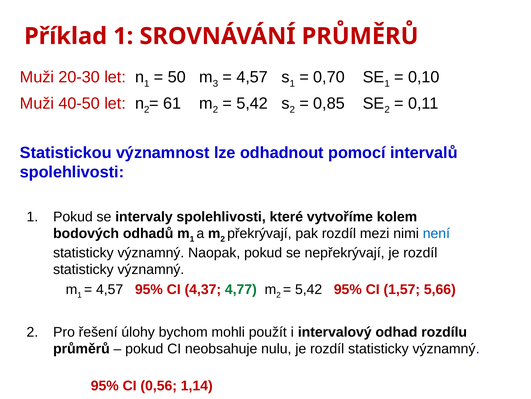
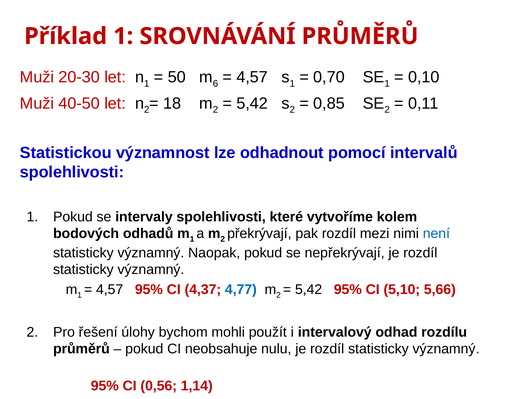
3: 3 -> 6 (215, 83)
61: 61 -> 18 (172, 103)
4,77 colour: green -> blue (241, 289)
1,57: 1,57 -> 5,10 (402, 289)
